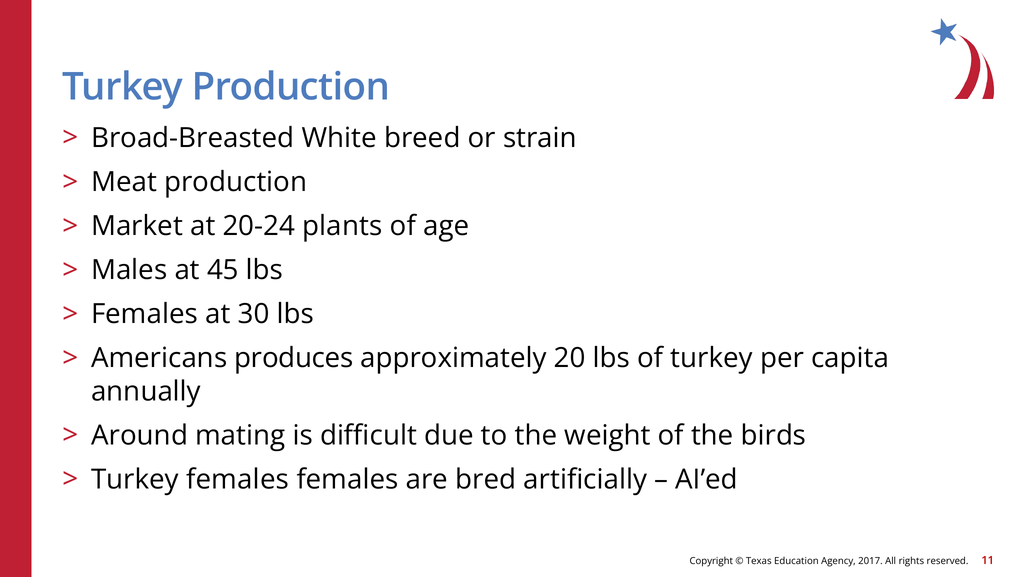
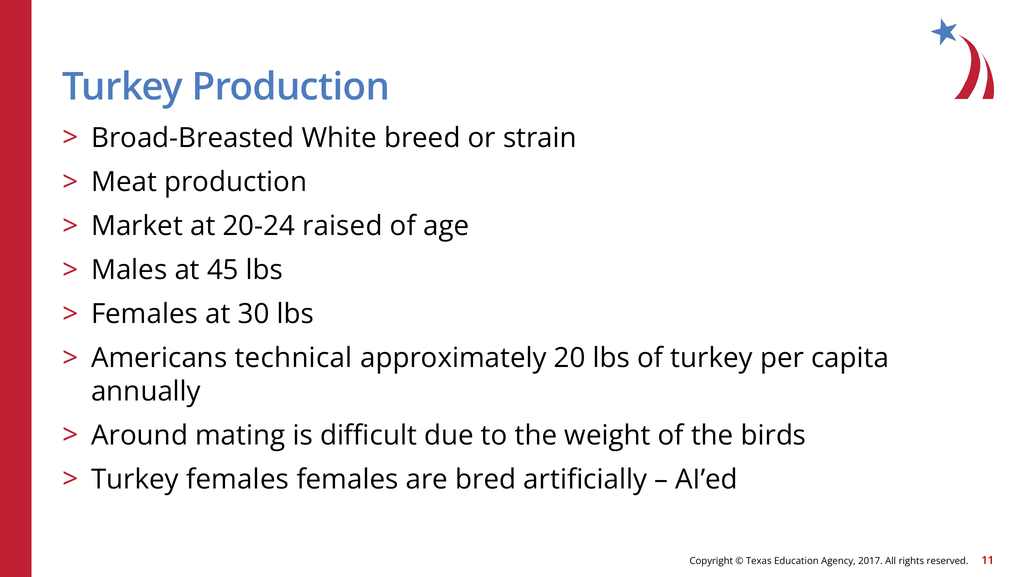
plants: plants -> raised (342, 226)
produces: produces -> technical (294, 358)
